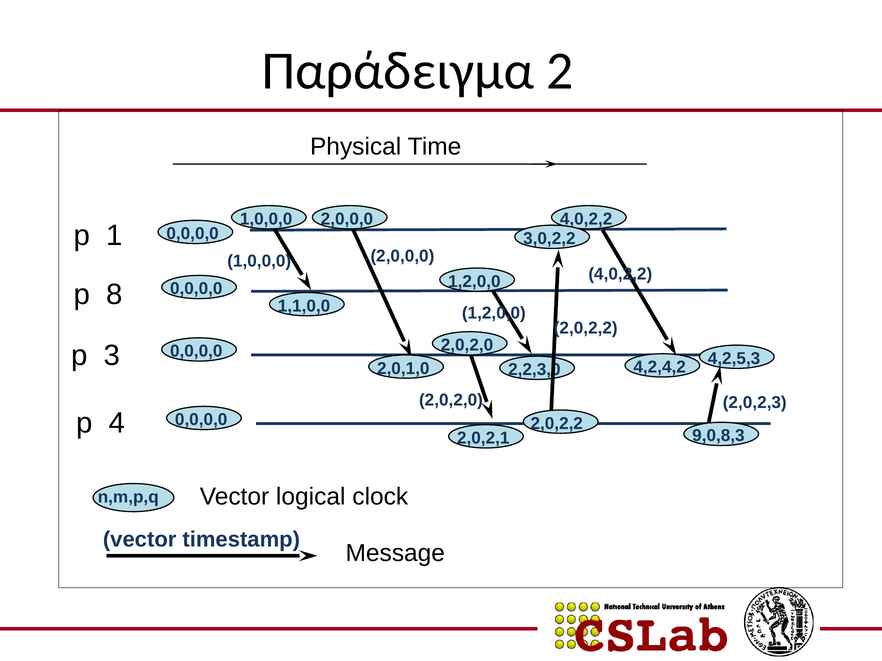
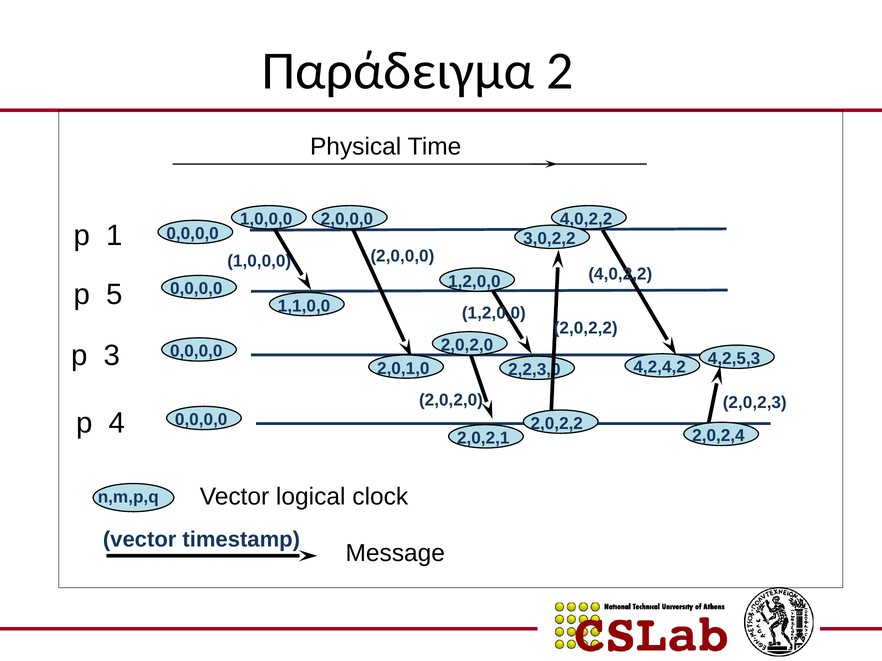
8: 8 -> 5 (114, 295)
9,0,8,3: 9,0,8,3 -> 2,0,2,4 (718, 436)
